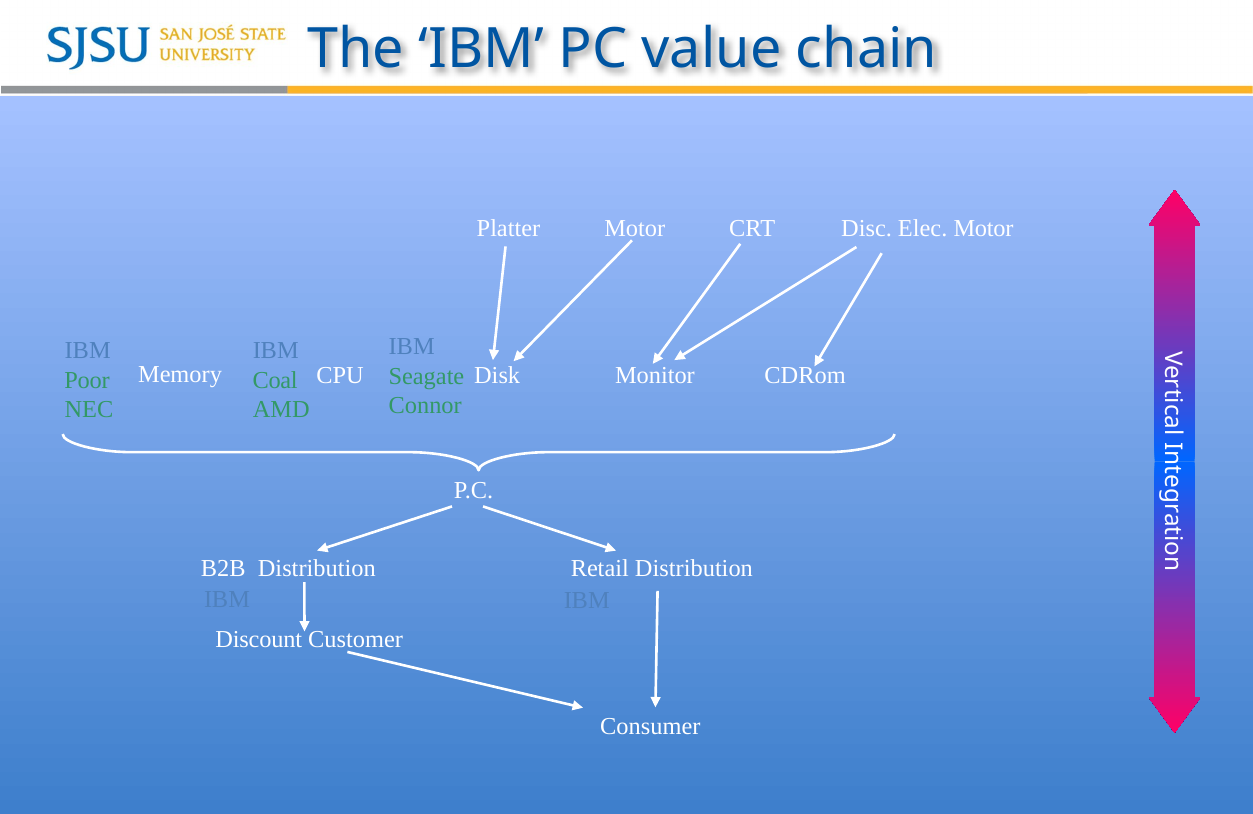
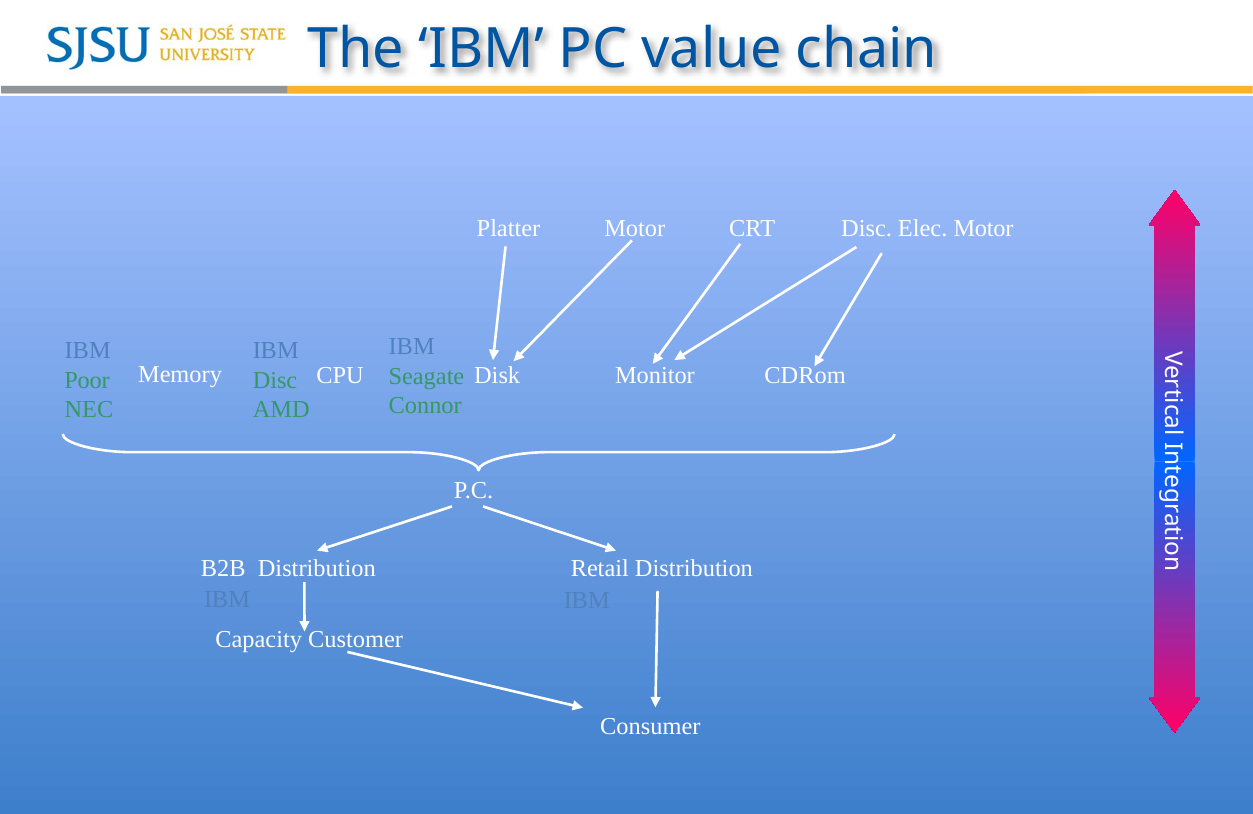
Coal: Coal -> Disc (275, 381)
Discount: Discount -> Capacity (259, 640)
